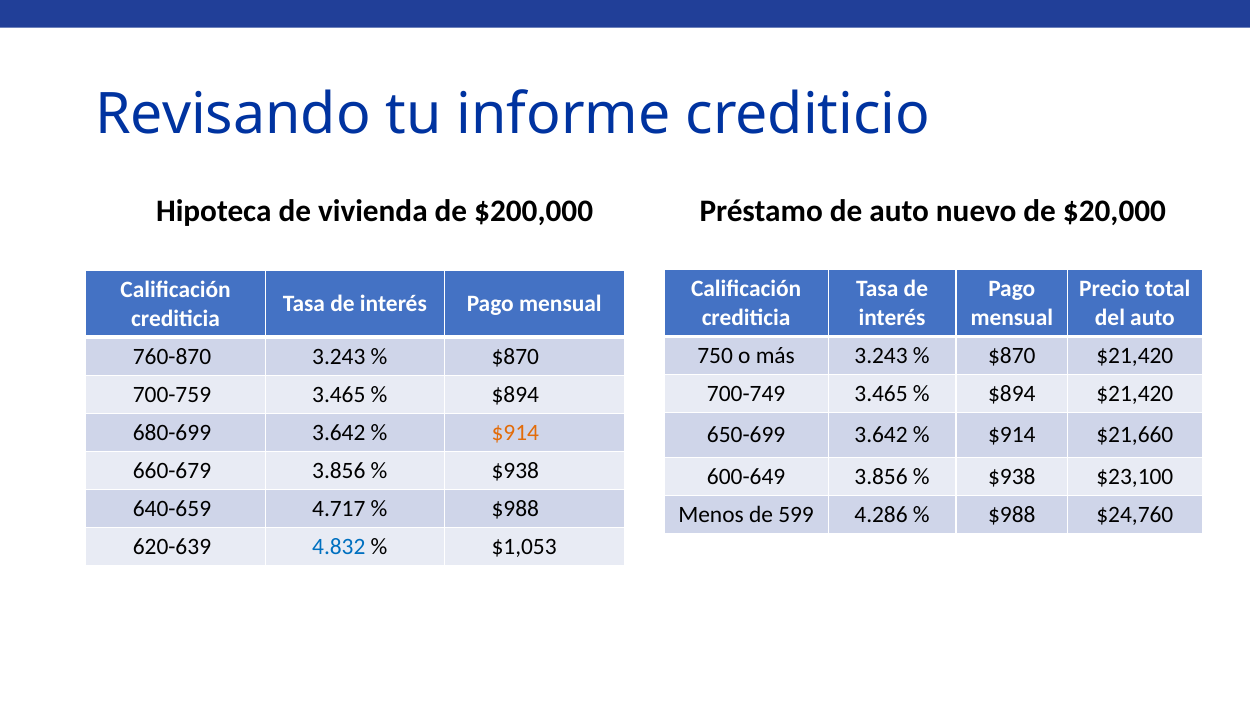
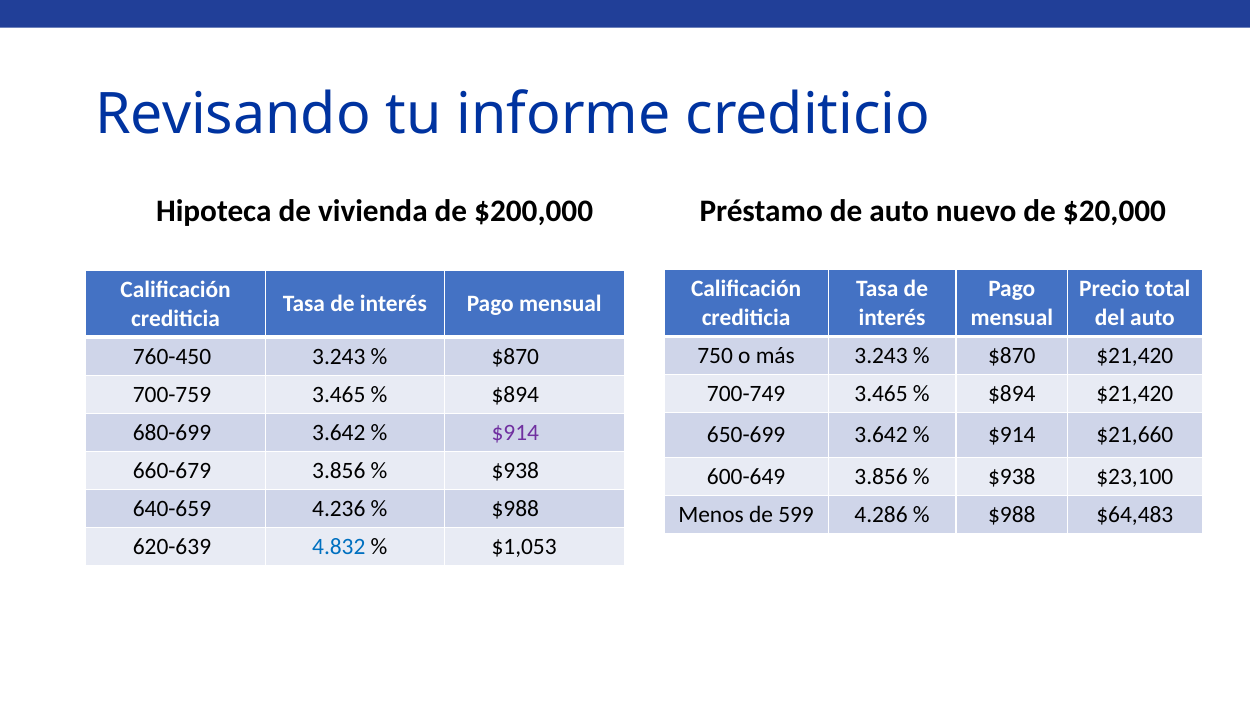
760-870: 760-870 -> 760-450 (172, 356)
$914 colour: orange -> purple (515, 432)
4.717: 4.717 -> 4.236 (339, 509)
$24,760: $24,760 -> $64,483 (1135, 515)
